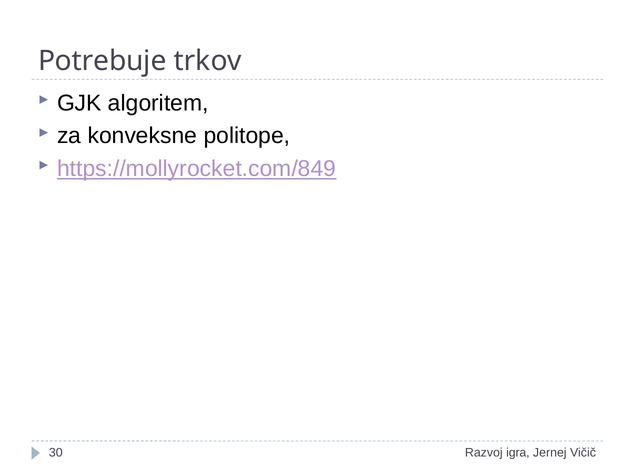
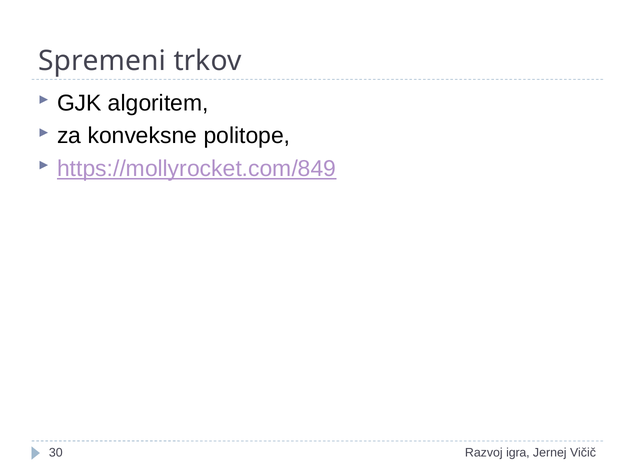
Potrebuje: Potrebuje -> Spremeni (102, 61)
